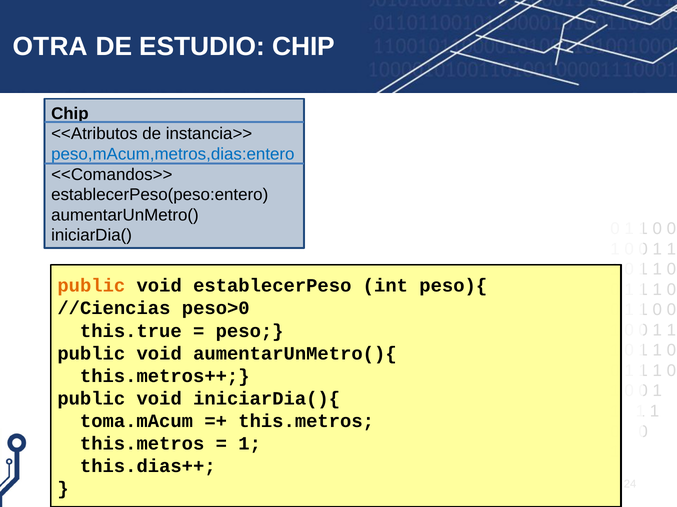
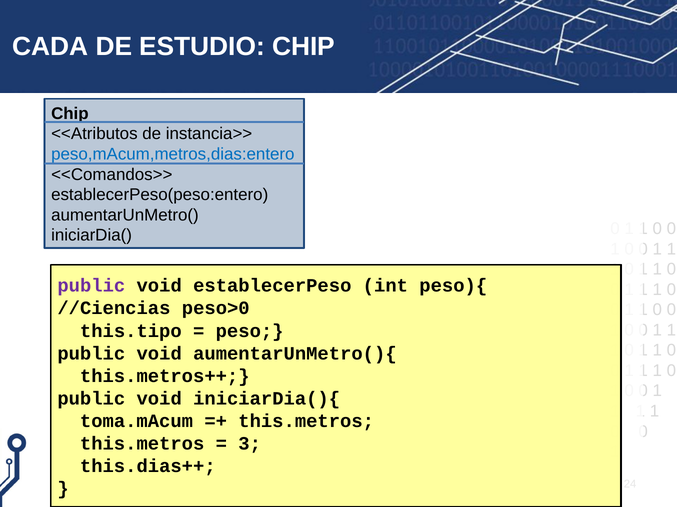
OTRA: OTRA -> CADA (50, 47)
public colour: orange -> purple (91, 286)
this.true: this.true -> this.tipo (131, 331)
1: 1 -> 3 (250, 444)
